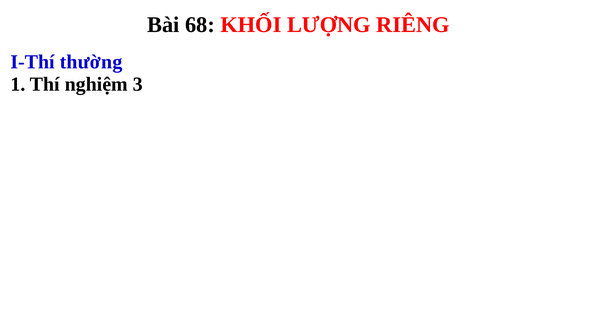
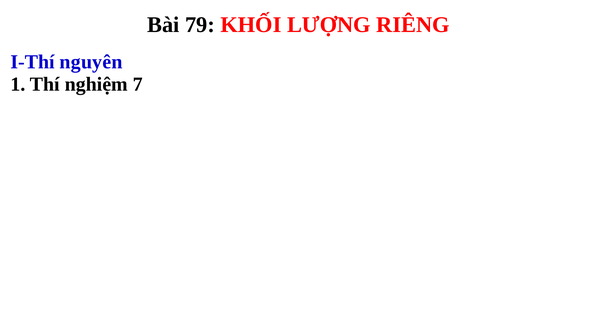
68: 68 -> 79 (200, 25)
thường: thường -> nguyên (91, 62)
3: 3 -> 7 (138, 84)
